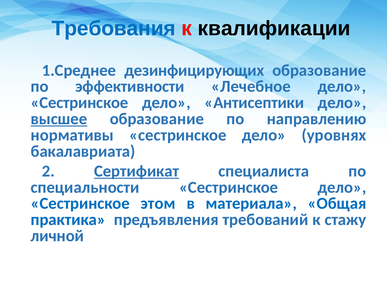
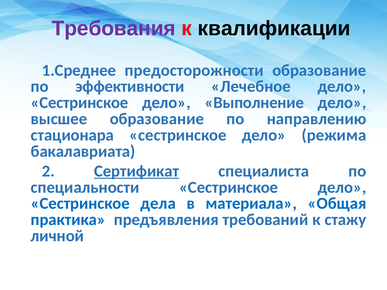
Требования colour: blue -> purple (114, 28)
дезинфицирующих: дезинфицирующих -> предосторожности (194, 70)
Антисептики: Антисептики -> Выполнение (254, 103)
высшее underline: present -> none (59, 119)
нормативы: нормативы -> стационара (72, 135)
уровнях: уровнях -> режима (334, 135)
этом: этом -> дела (158, 204)
